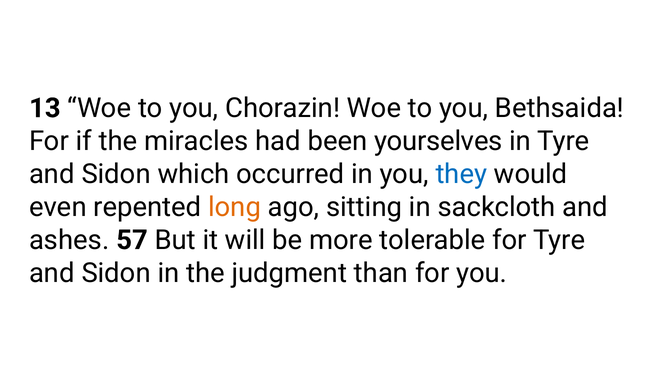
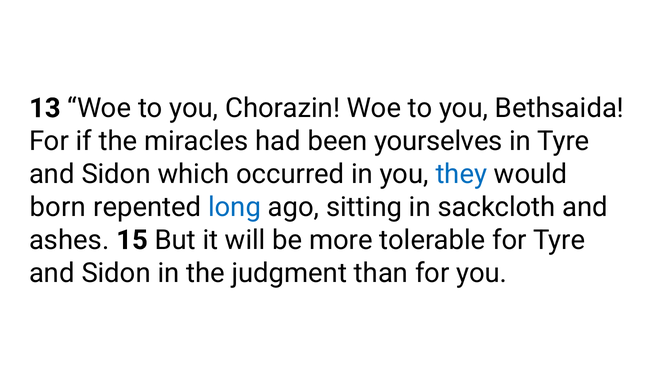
even: even -> born (58, 207)
long colour: orange -> blue (235, 207)
57: 57 -> 15 (132, 240)
